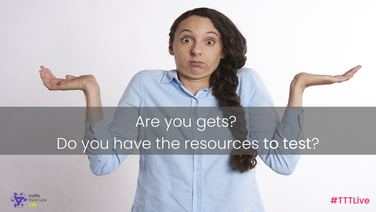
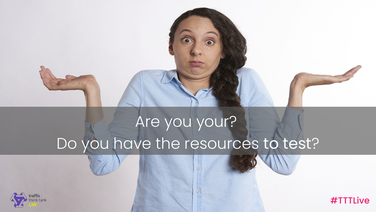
gets: gets -> your (217, 121)
